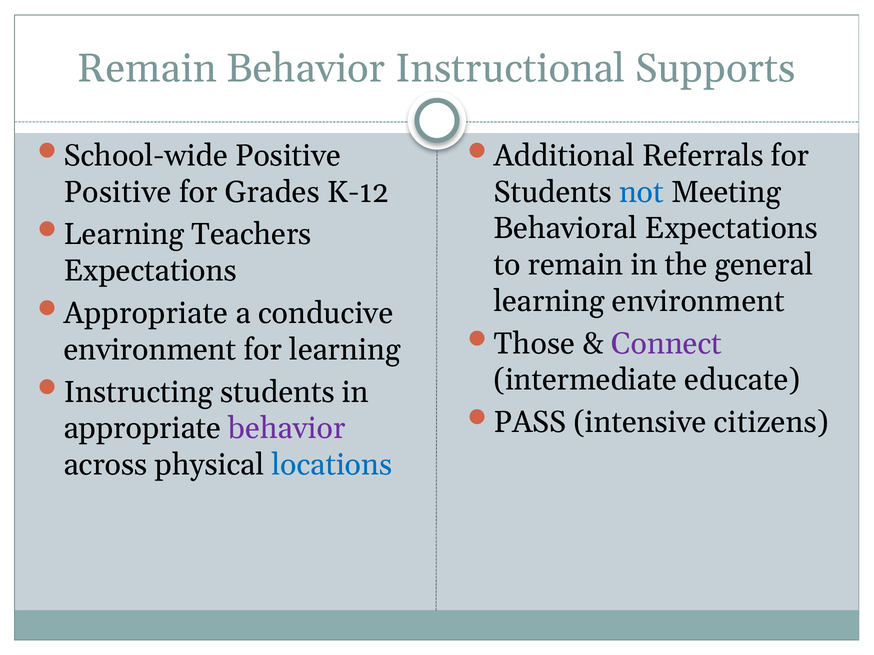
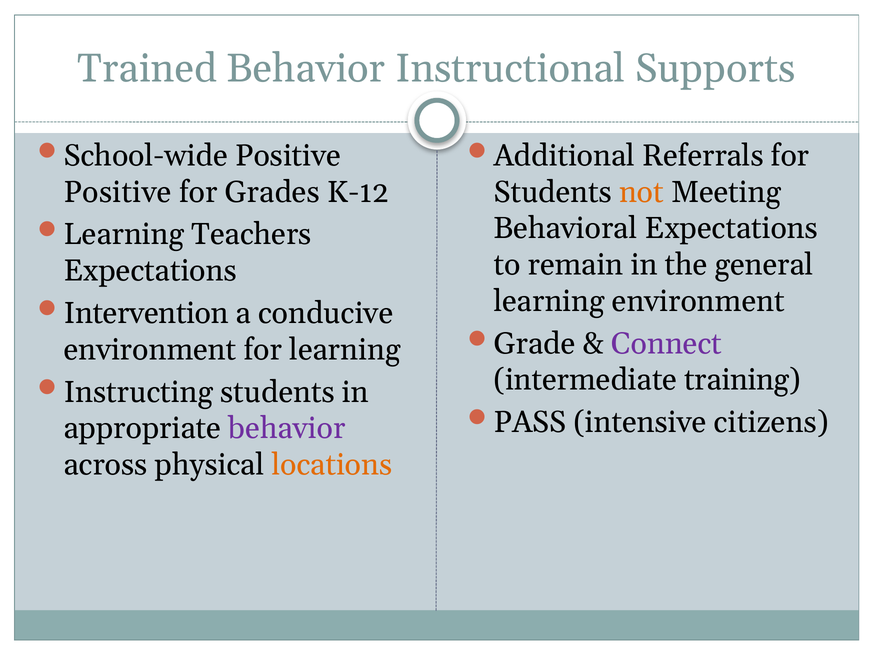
Remain: Remain -> Trained (147, 69)
not colour: blue -> orange (641, 192)
Appropriate: Appropriate -> Intervention (146, 313)
Those: Those -> Grade (534, 344)
educate: educate -> training (742, 380)
locations colour: blue -> orange (332, 465)
